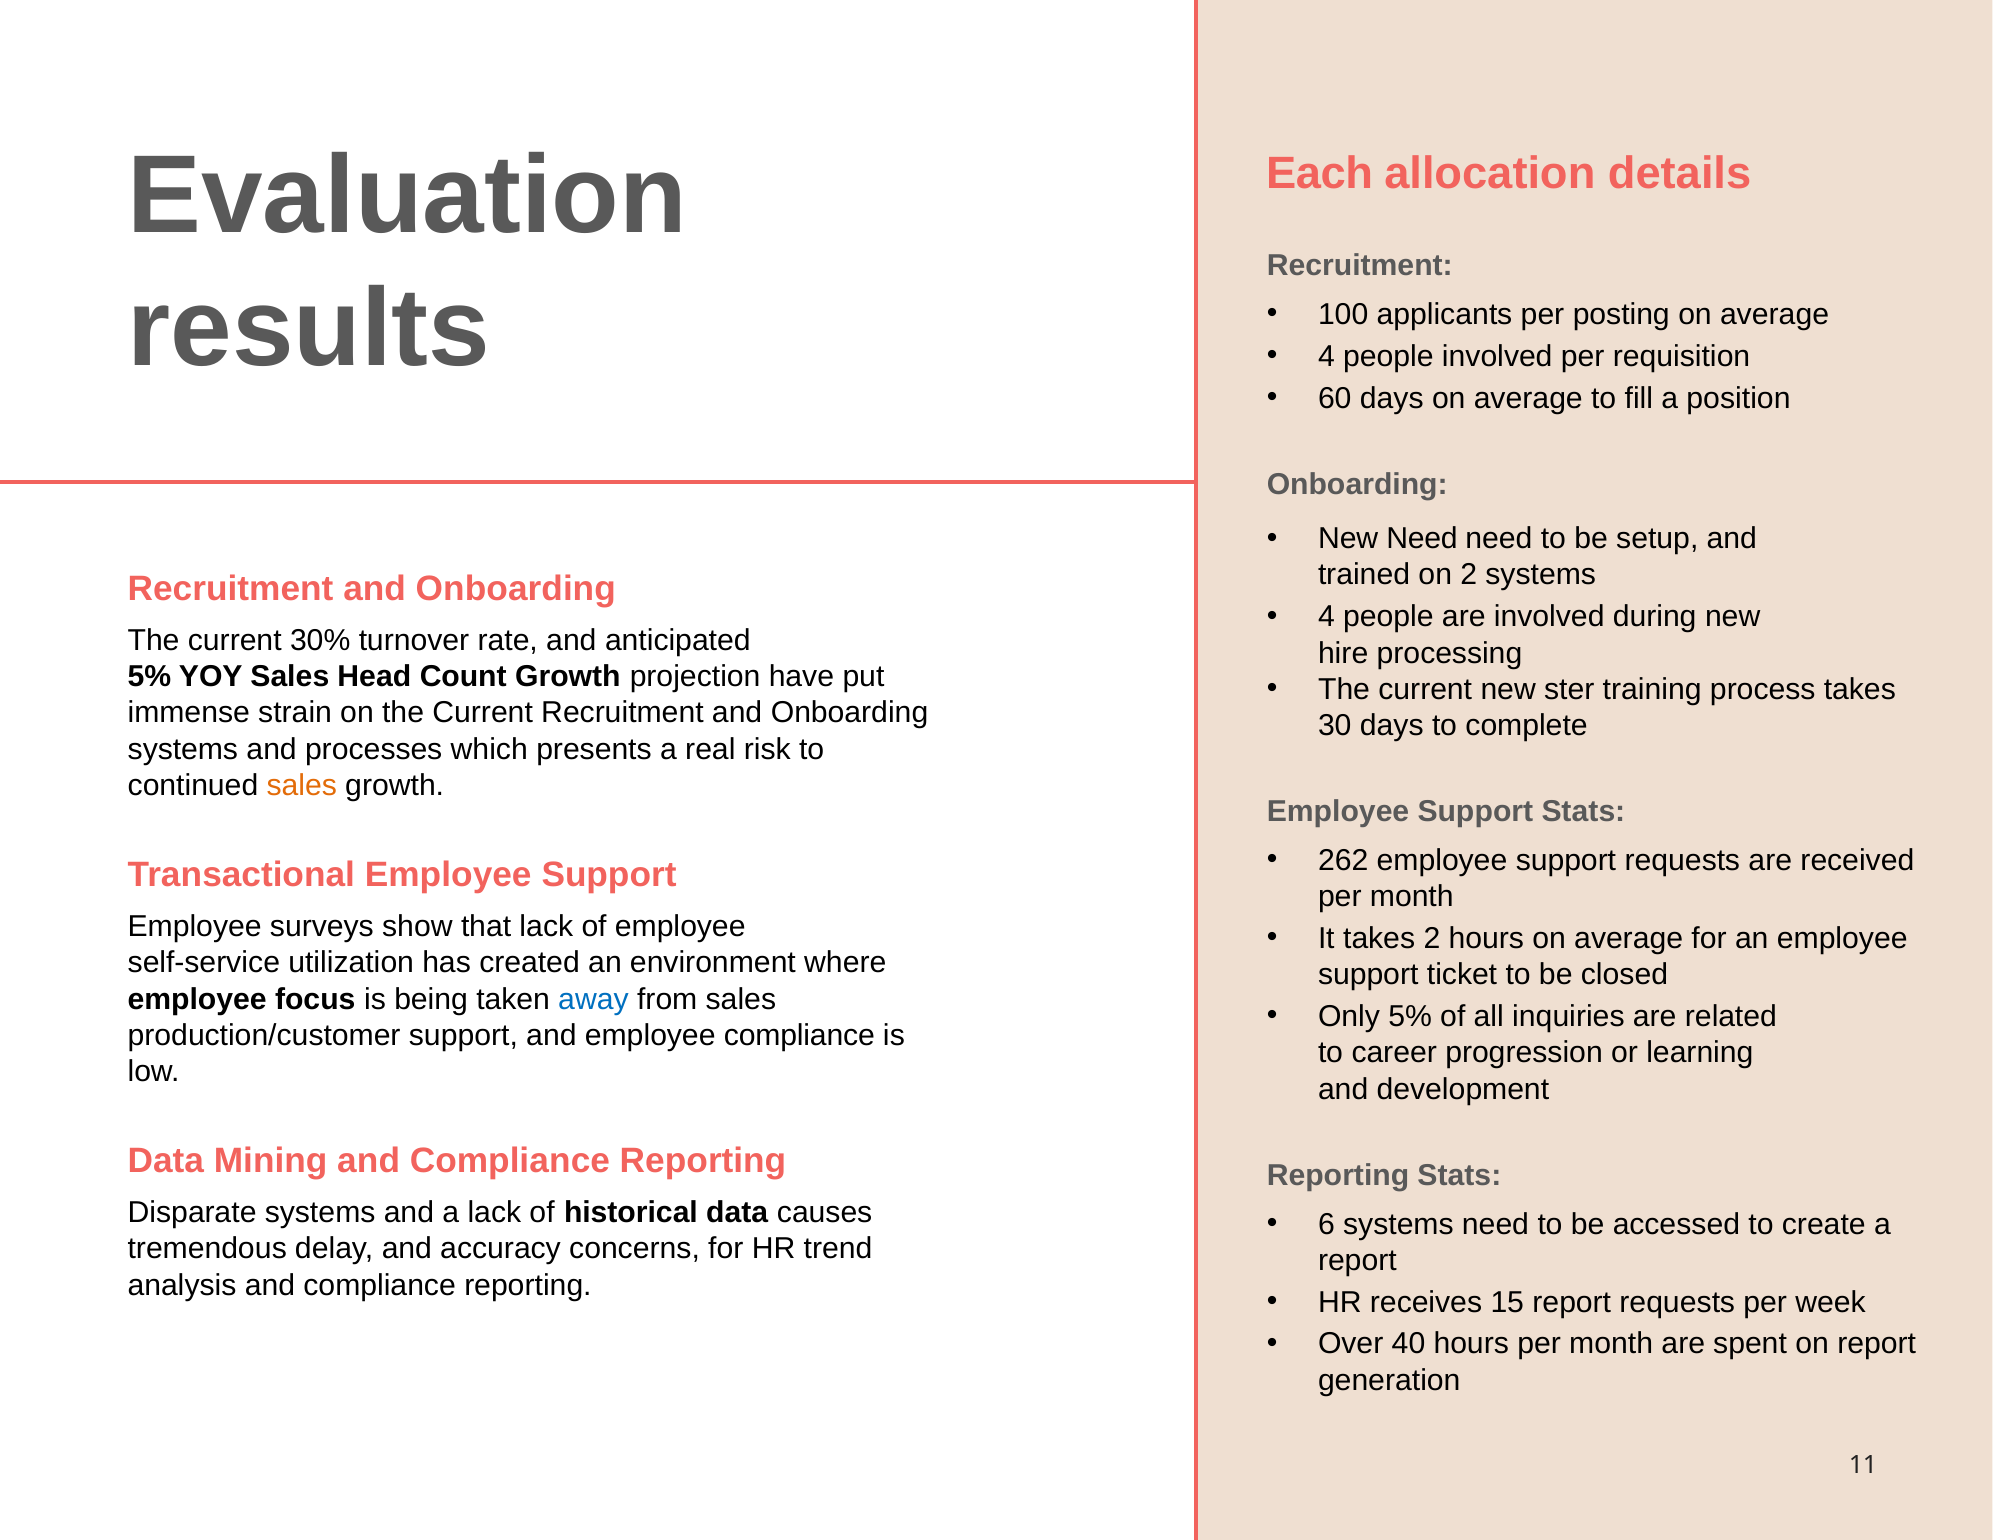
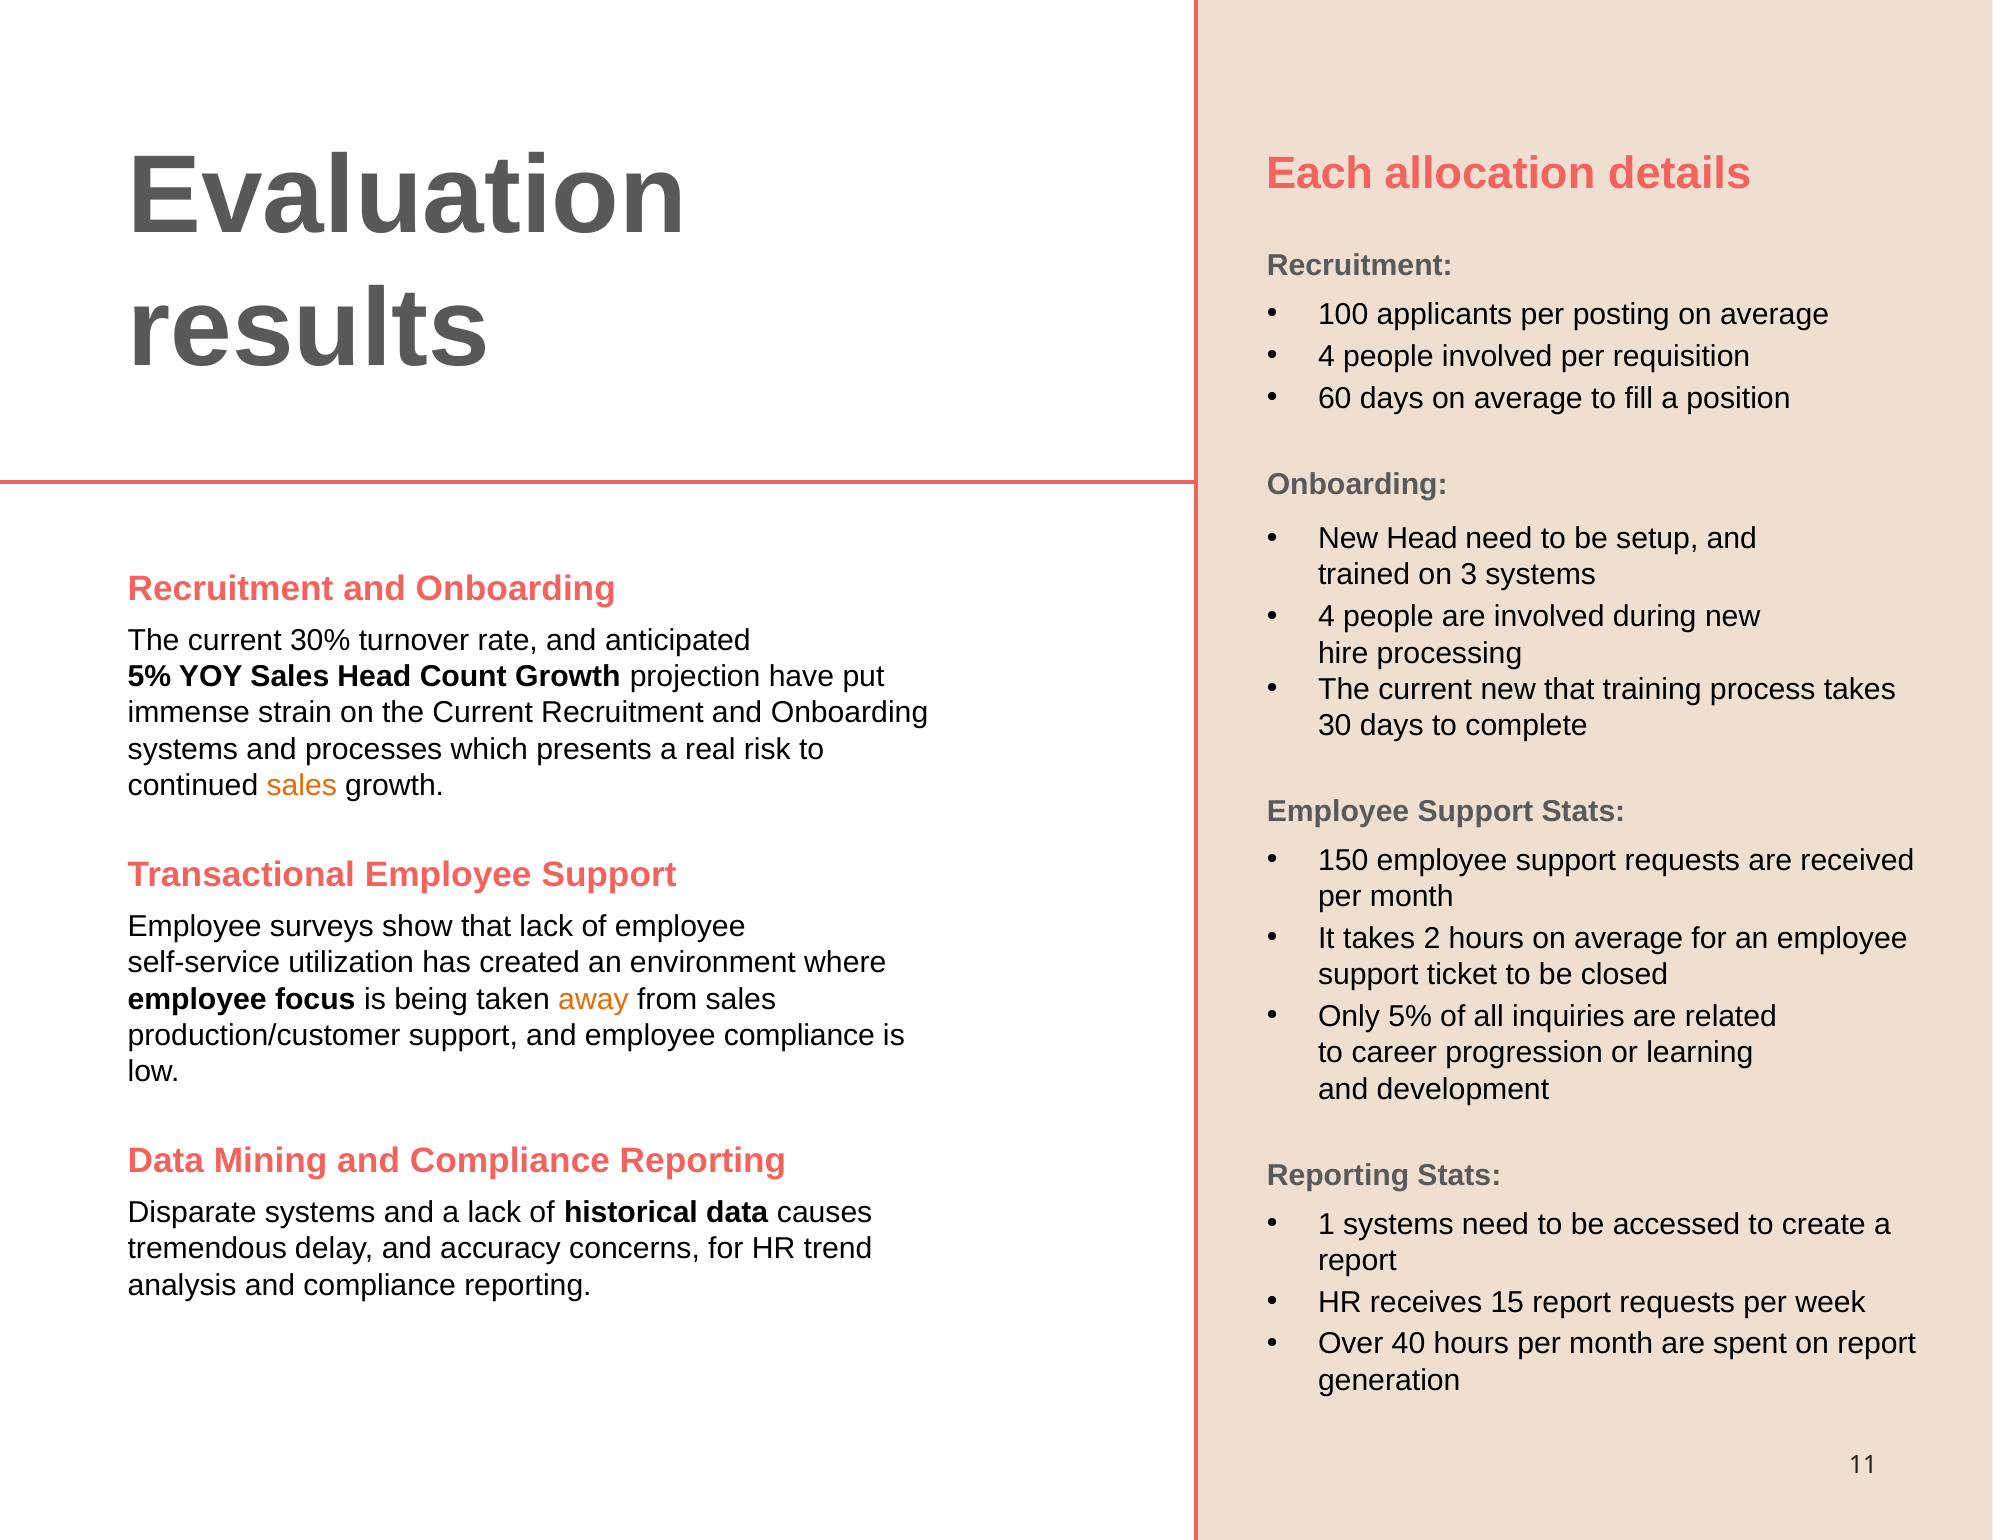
New Need: Need -> Head (1422, 539)
on 2: 2 -> 3 (1469, 575)
new ster: ster -> that (1569, 689)
262: 262 -> 150 (1343, 861)
away colour: blue -> orange (593, 999)
6: 6 -> 1 (1327, 1224)
